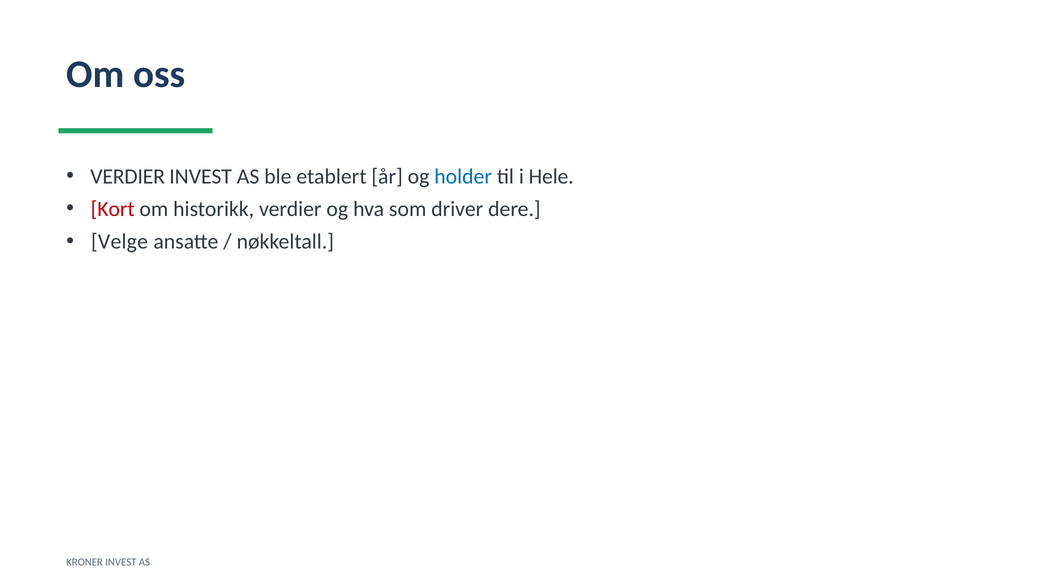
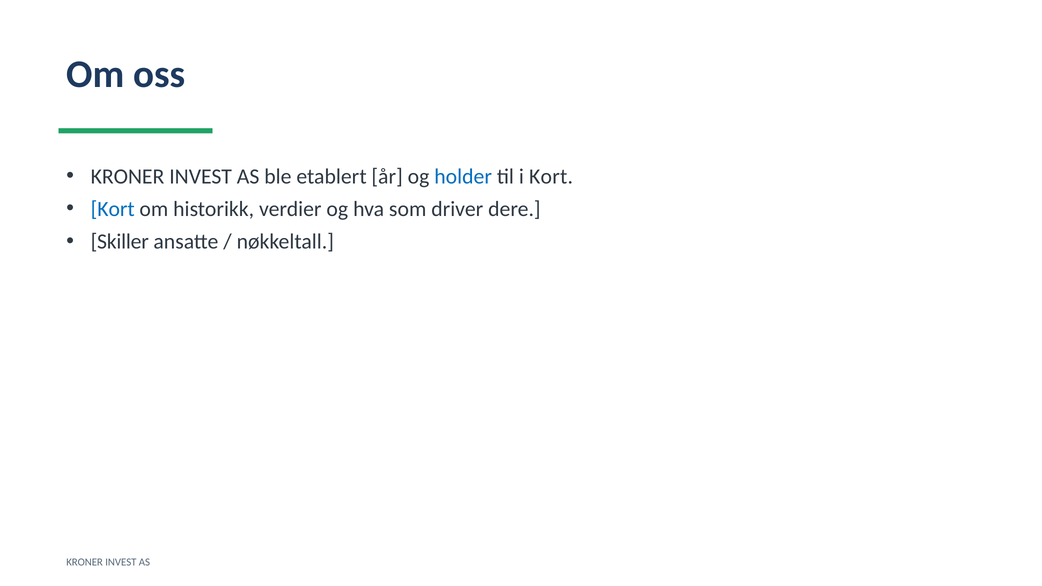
VERDIER: VERDIER -> KRONER (128, 176)
i Hele: Hele -> Kort (551, 176)
Kort colour: red -> blue (113, 209)
Velge: Velge -> Skiller (120, 242)
